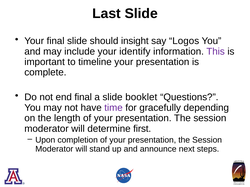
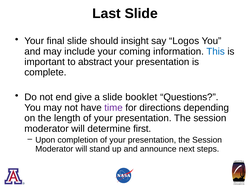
identify: identify -> coming (135, 52)
This colour: purple -> blue (216, 52)
timeline: timeline -> abstract (95, 62)
end final: final -> give (83, 97)
gracefully: gracefully -> directions (160, 108)
